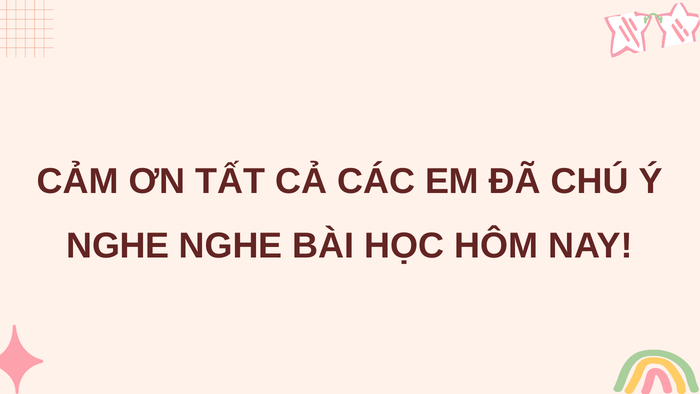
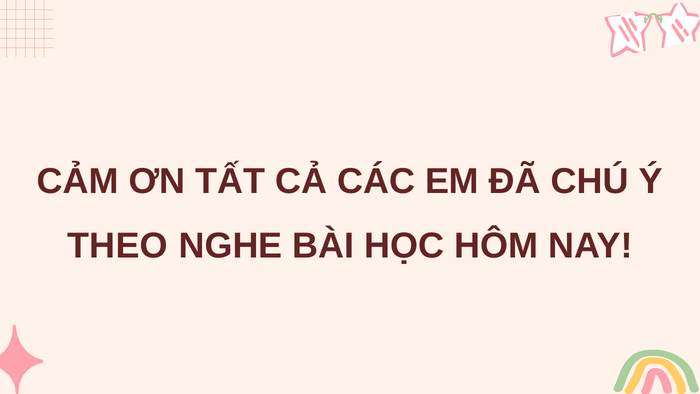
NGHE: NGHE -> THEO (117, 246)
